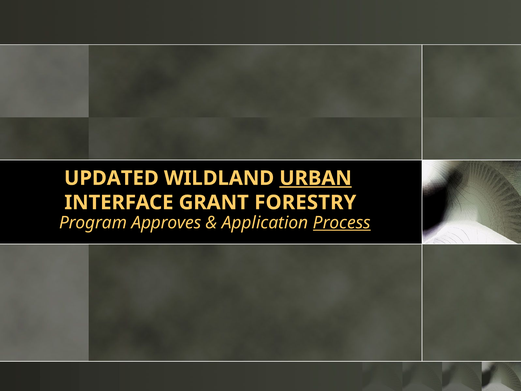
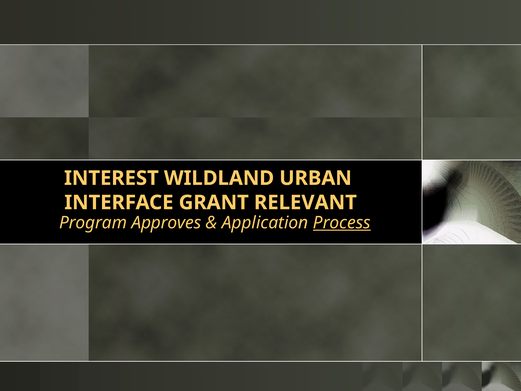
UPDATED: UPDATED -> INTEREST (111, 178)
URBAN underline: present -> none (316, 178)
FORESTRY: FORESTRY -> RELEVANT (305, 202)
